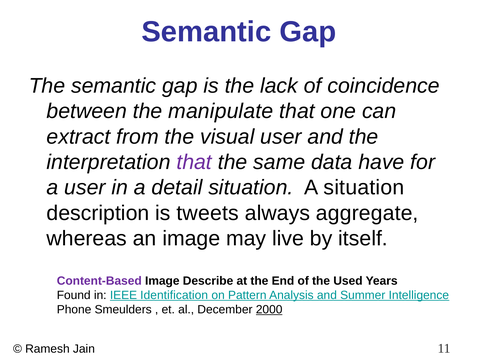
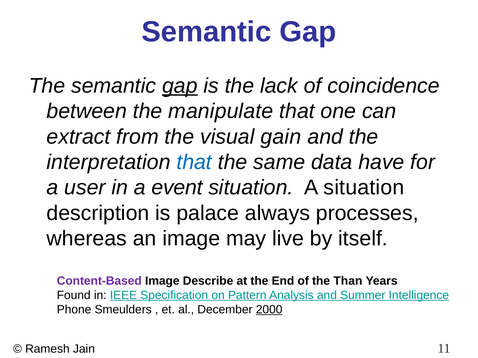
gap underline: none -> present (180, 86)
visual user: user -> gain (281, 137)
that colour: purple -> blue (194, 162)
detail: detail -> event (177, 188)
tweets: tweets -> palace (208, 213)
aggregate: aggregate -> processes (367, 213)
Used: Used -> Than (348, 281)
Identification: Identification -> Specification (174, 296)
